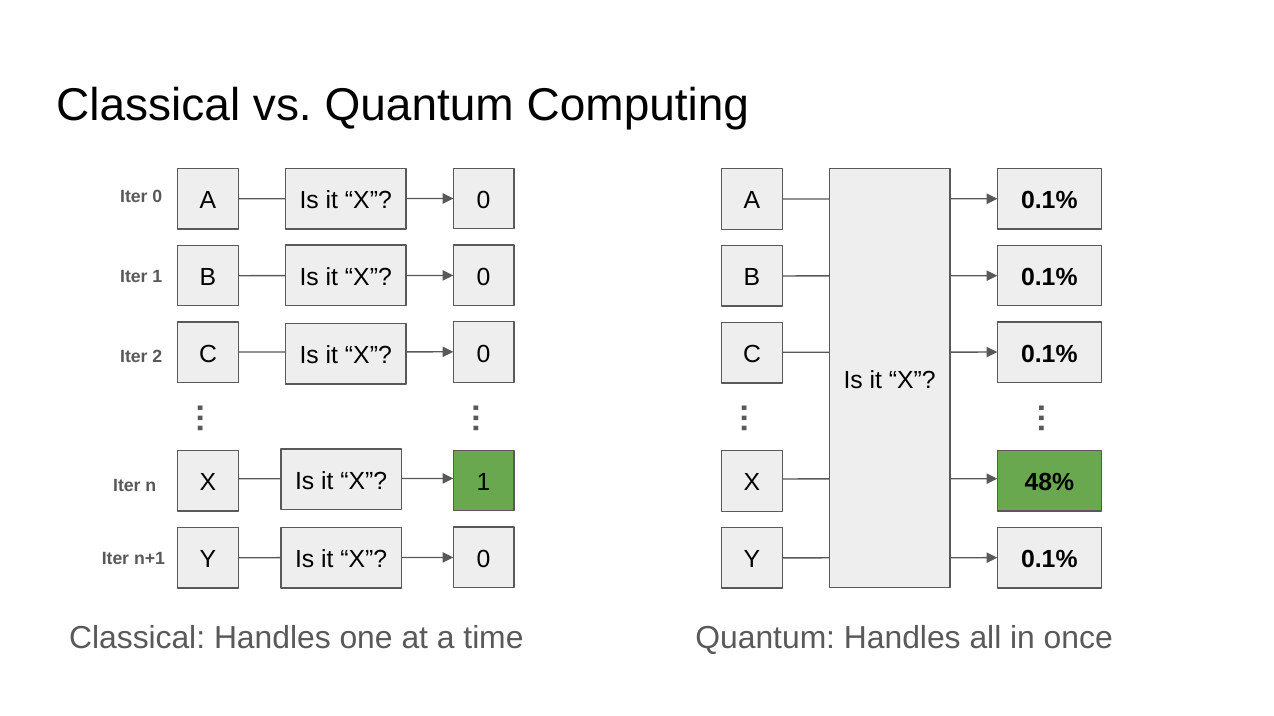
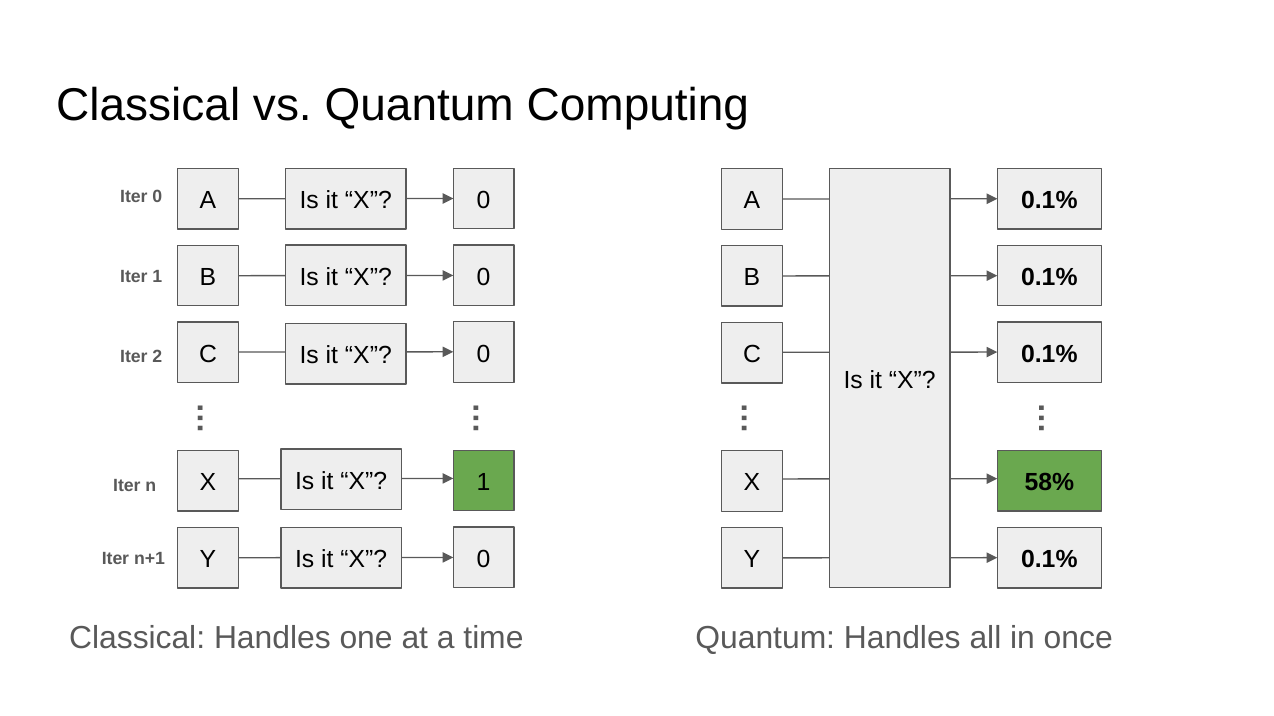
48%: 48% -> 58% (1049, 483)
